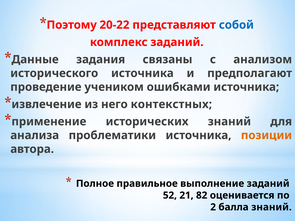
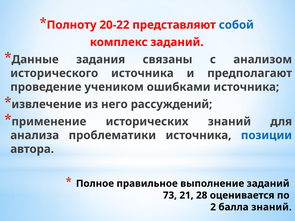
Поэтому: Поэтому -> Полноту (72, 25)
контекстных: контекстных -> рассуждений (171, 104)
позиции colour: orange -> blue (266, 135)
52: 52 -> 73 (170, 196)
82: 82 -> 28 (202, 196)
